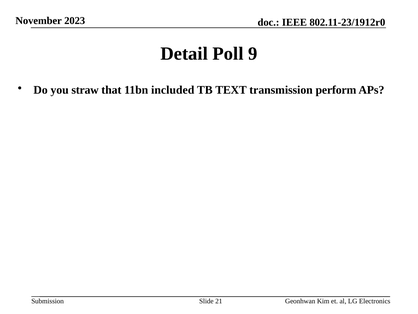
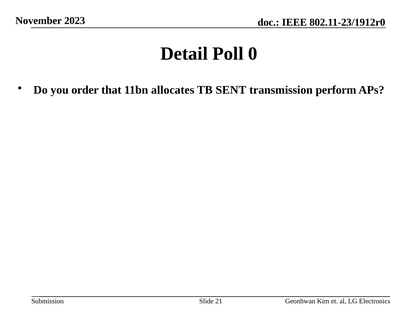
9: 9 -> 0 (253, 54)
straw: straw -> order (85, 90)
included: included -> allocates (173, 90)
TEXT: TEXT -> SENT (231, 90)
